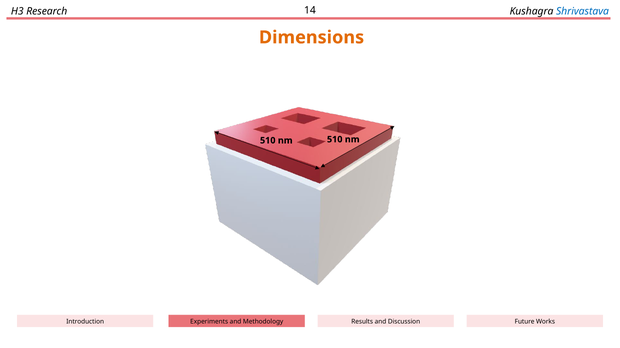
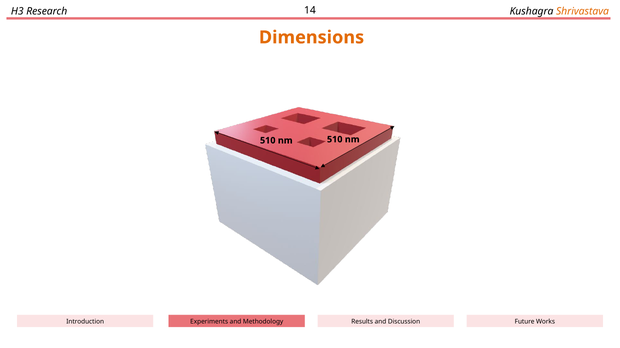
Shrivastava colour: blue -> orange (582, 12)
